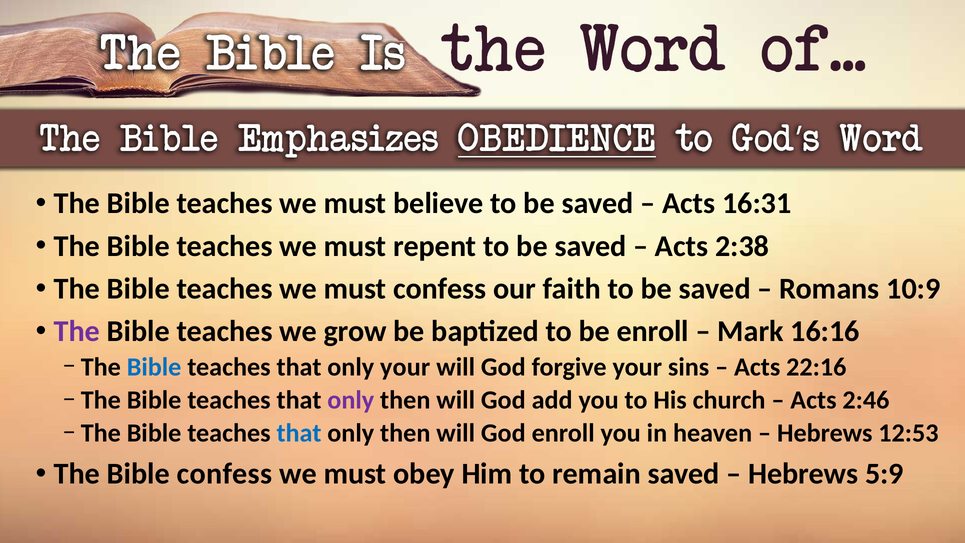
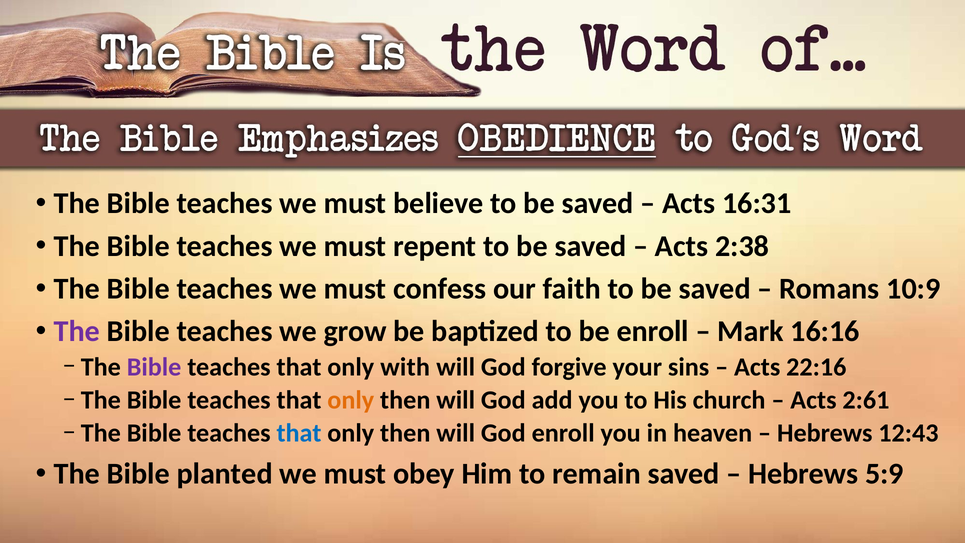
Bible colour: blue -> purple (154, 367)
only your: your -> with (405, 367)
only colour: purple -> orange (351, 400)
2:46: 2:46 -> 2:61 (866, 400)
12:53: 12:53 -> 12:43 (908, 433)
Bible confess: confess -> planted (225, 474)
